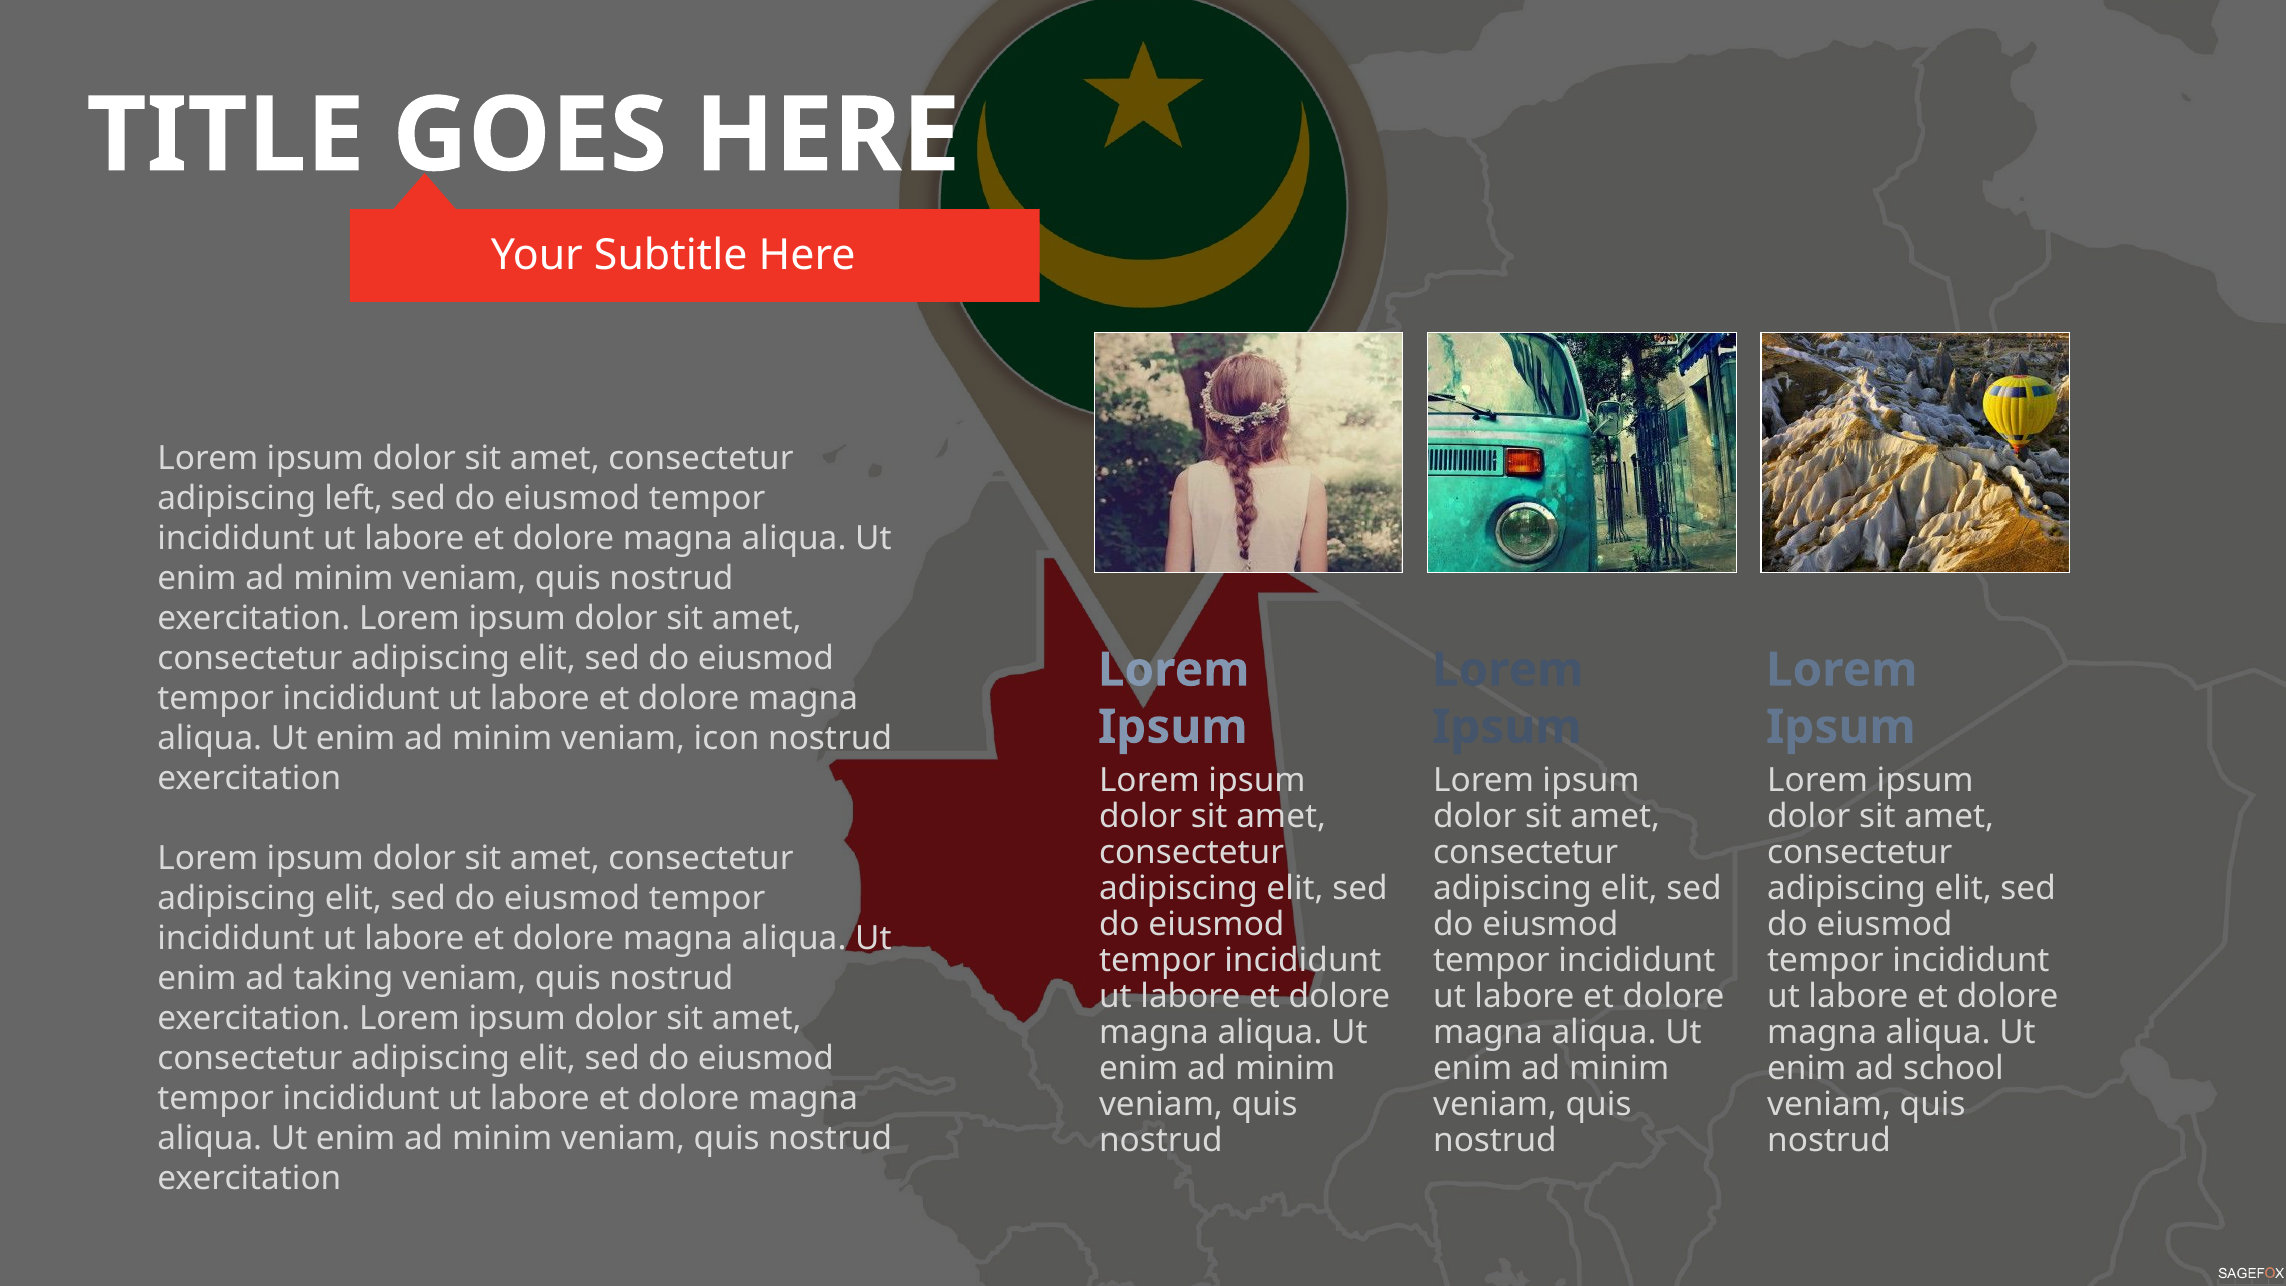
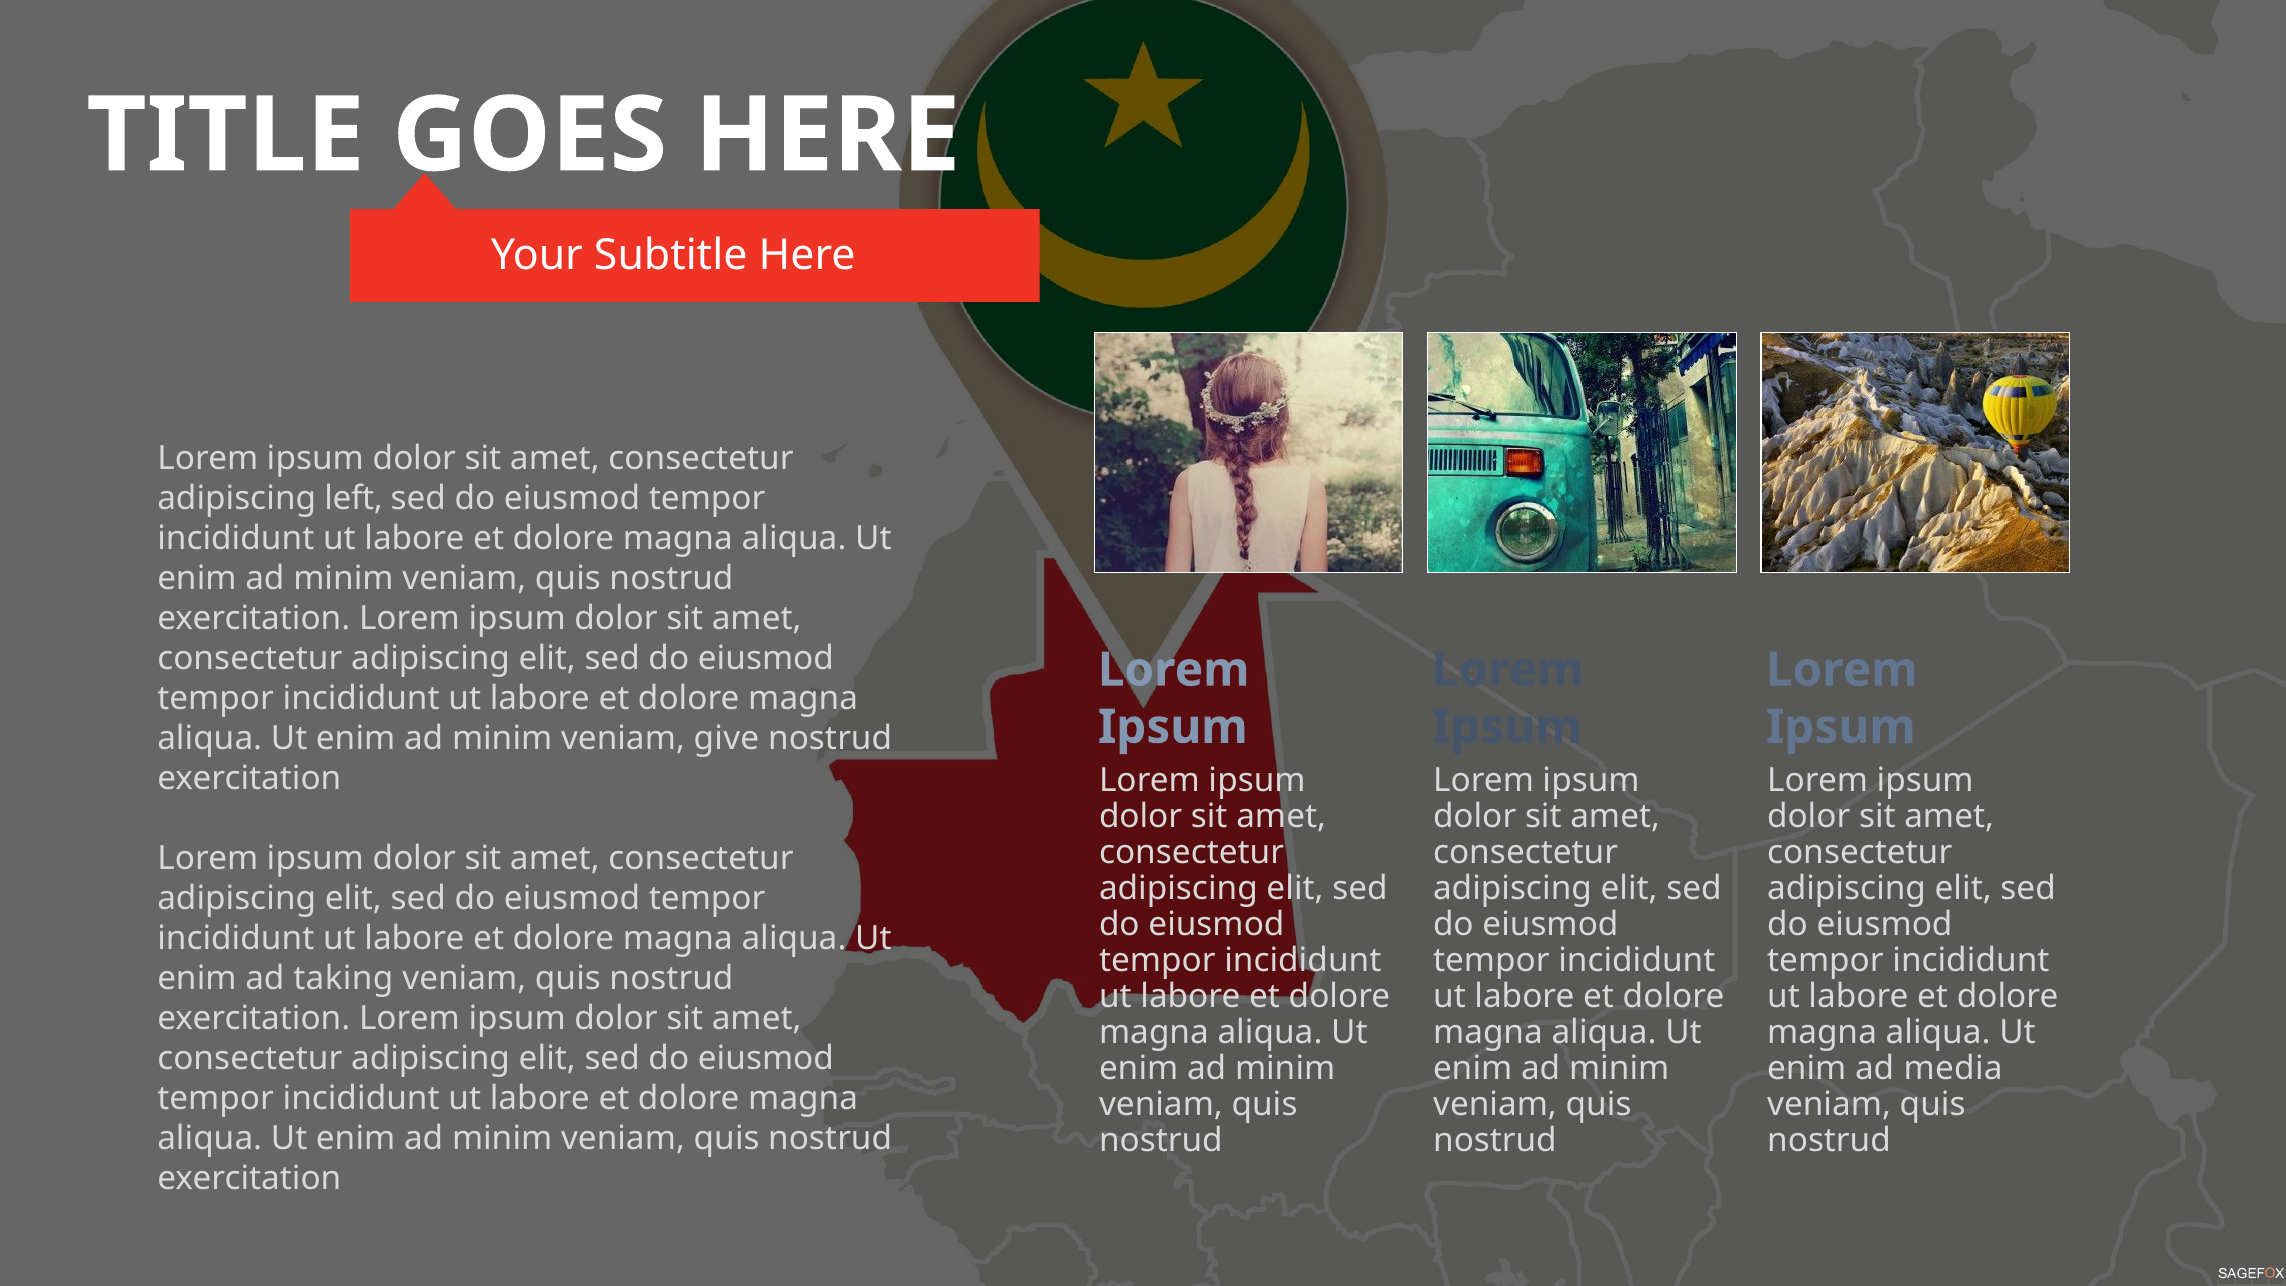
icon: icon -> give (726, 738)
school: school -> media (1953, 1068)
